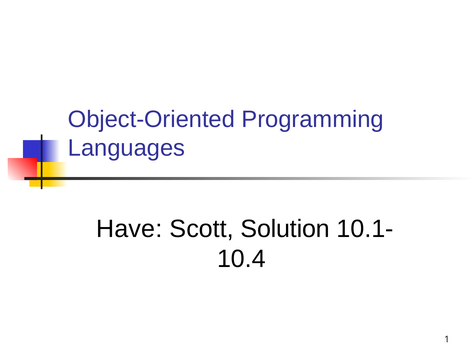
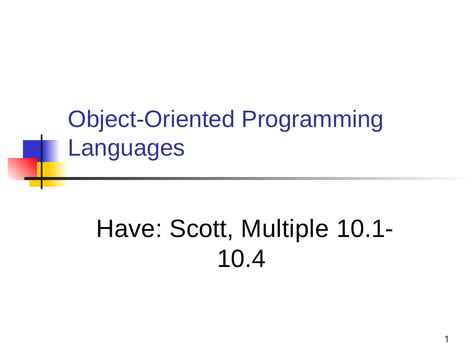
Solution: Solution -> Multiple (285, 228)
